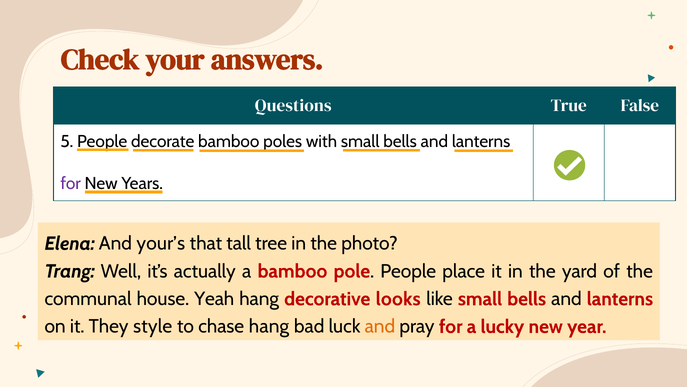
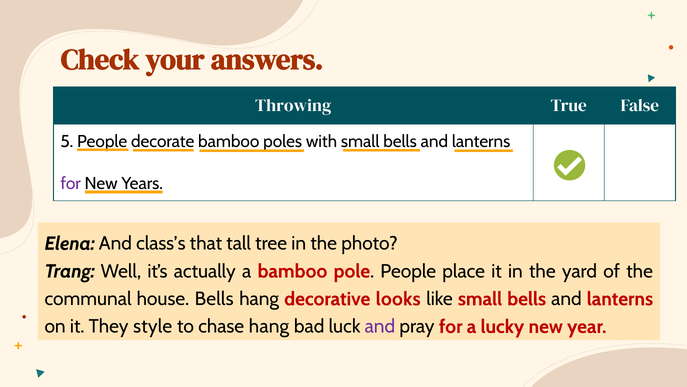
Questions: Questions -> Throwing (293, 105)
your’s: your’s -> class’s (161, 243)
house Yeah: Yeah -> Bells (214, 299)
and colour: orange -> purple (380, 326)
